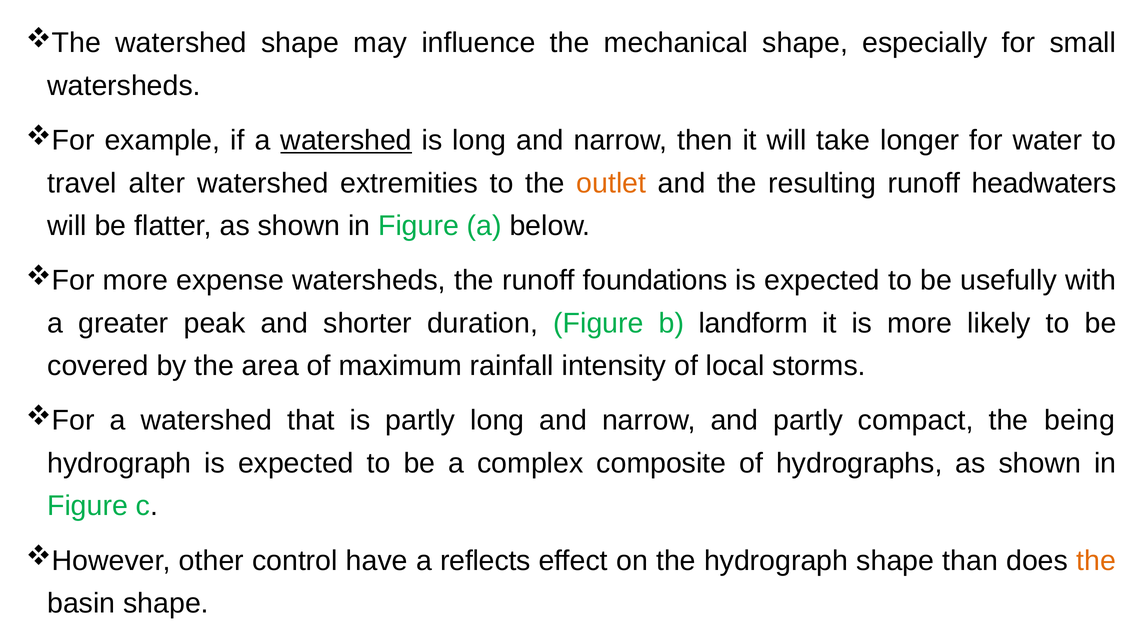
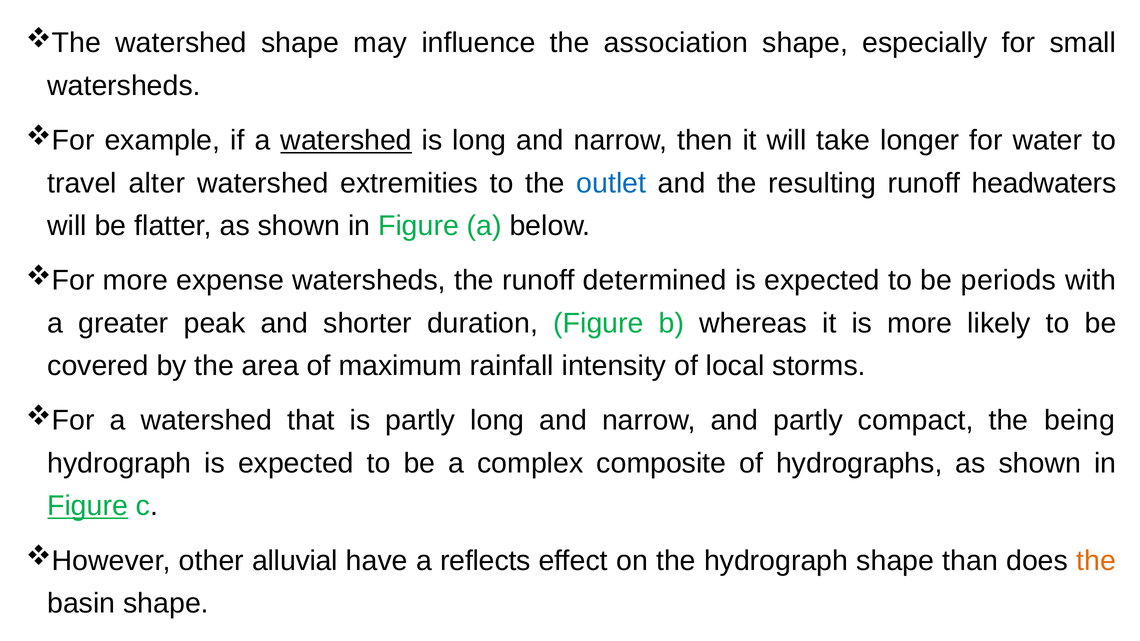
mechanical: mechanical -> association (676, 43)
outlet colour: orange -> blue (611, 183)
foundations: foundations -> determined (655, 281)
usefully: usefully -> periods (1008, 281)
landform: landform -> whereas (753, 323)
Figure underline: none -> present (88, 506)
control: control -> alluvial (295, 561)
